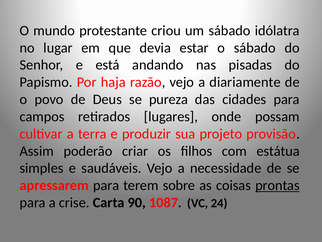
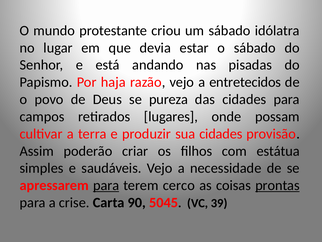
diariamente: diariamente -> entretecidos (245, 82)
sua projeto: projeto -> cidades (221, 134)
para underline: none -> present (106, 185)
sobre: sobre -> cerco (179, 185)
1087: 1087 -> 5045 (164, 202)
24: 24 -> 39 (219, 203)
